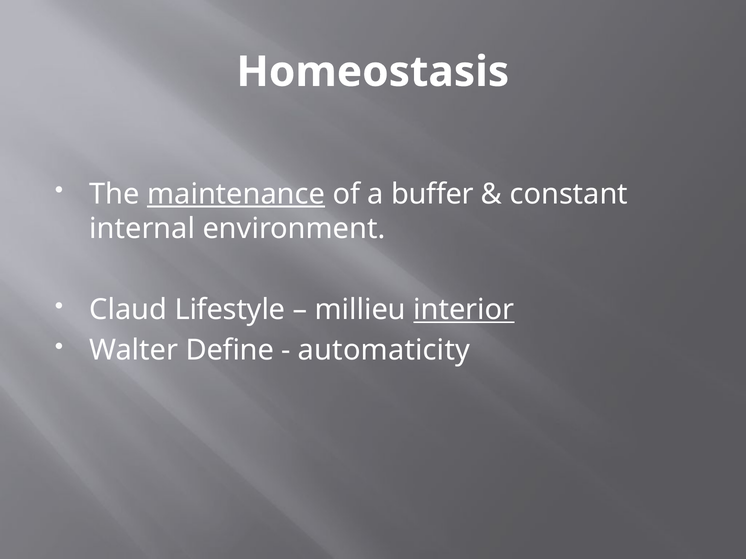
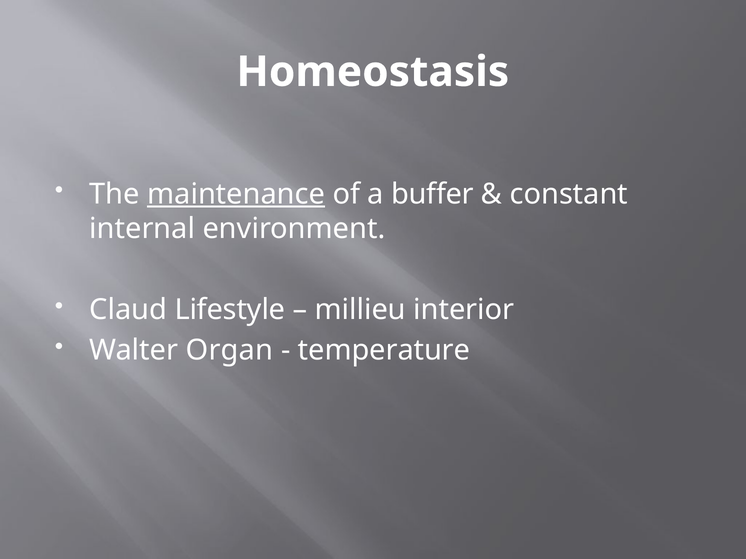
interior underline: present -> none (464, 310)
Define: Define -> Organ (230, 351)
automaticity: automaticity -> temperature (384, 351)
